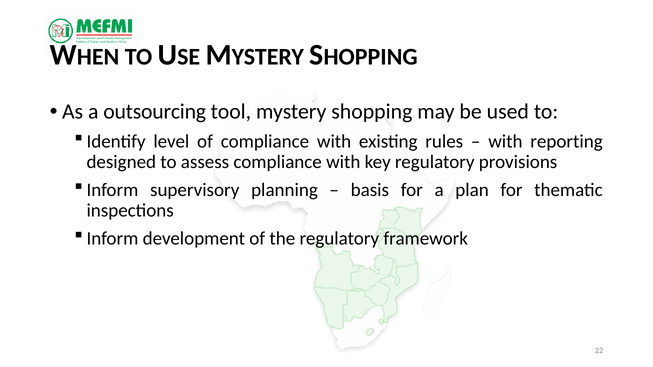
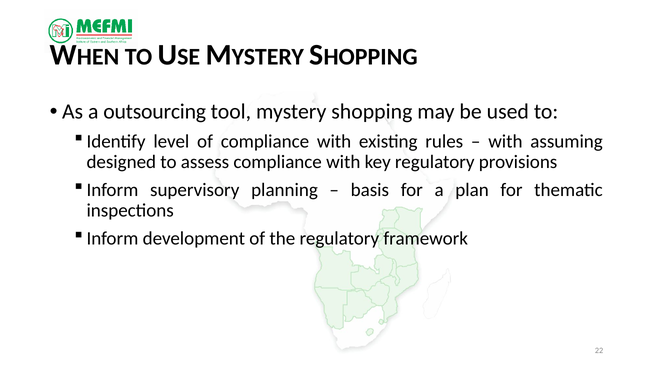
reporting: reporting -> assuming (567, 141)
